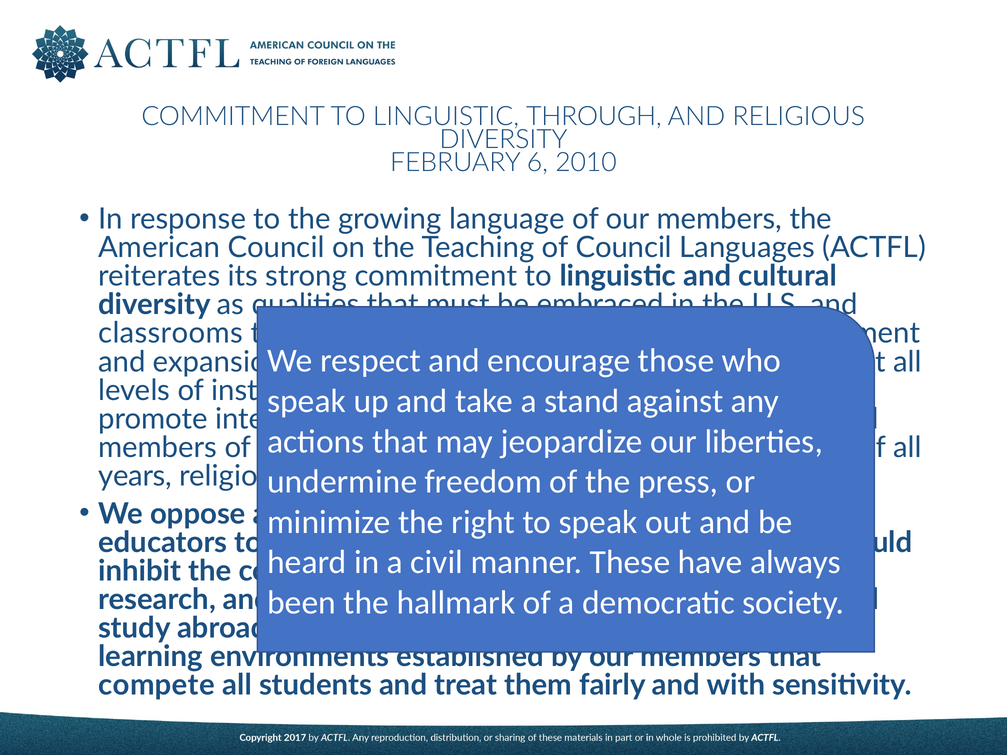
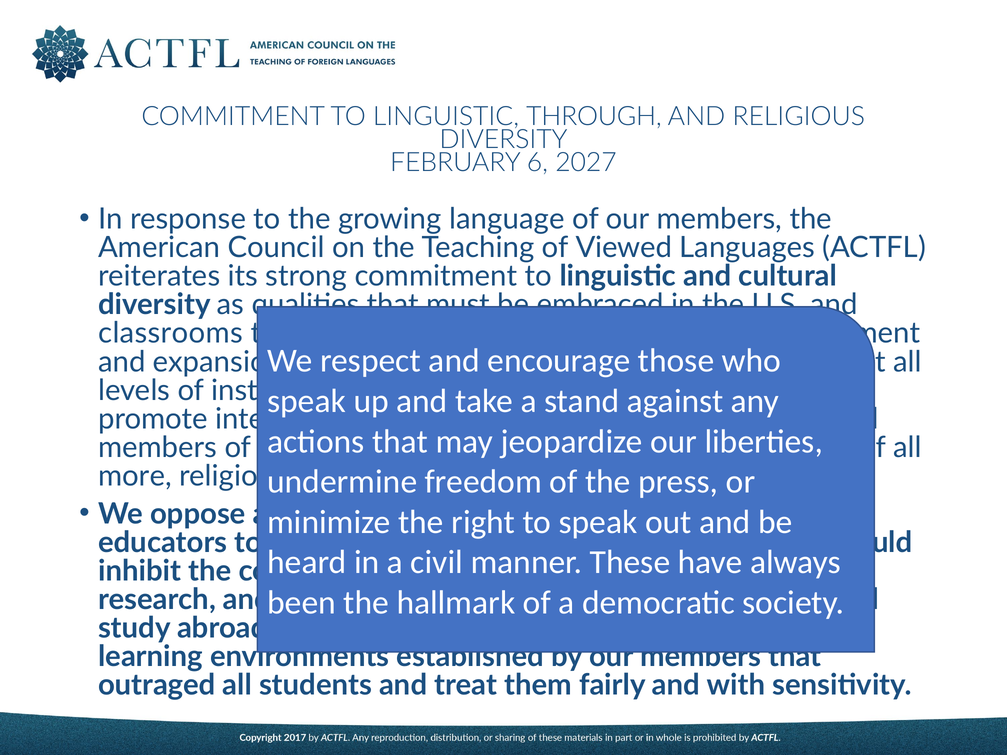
2010: 2010 -> 2027 (586, 162)
of Council: Council -> Viewed (624, 248)
years: years -> more (135, 476)
compete: compete -> outraged (157, 685)
